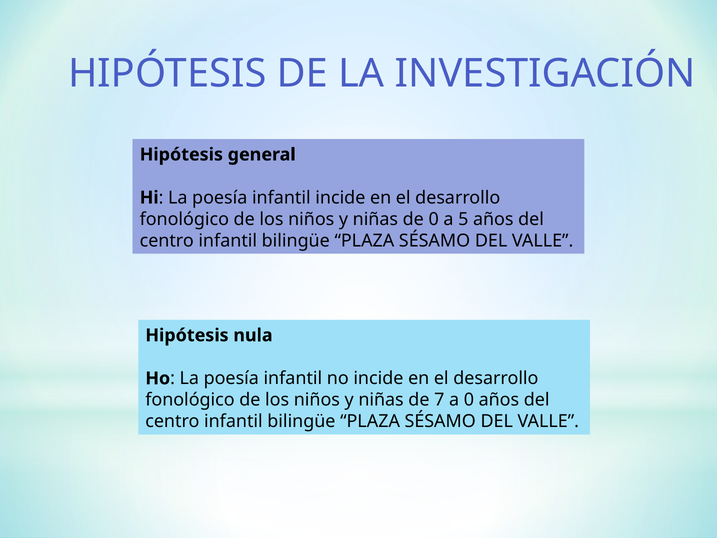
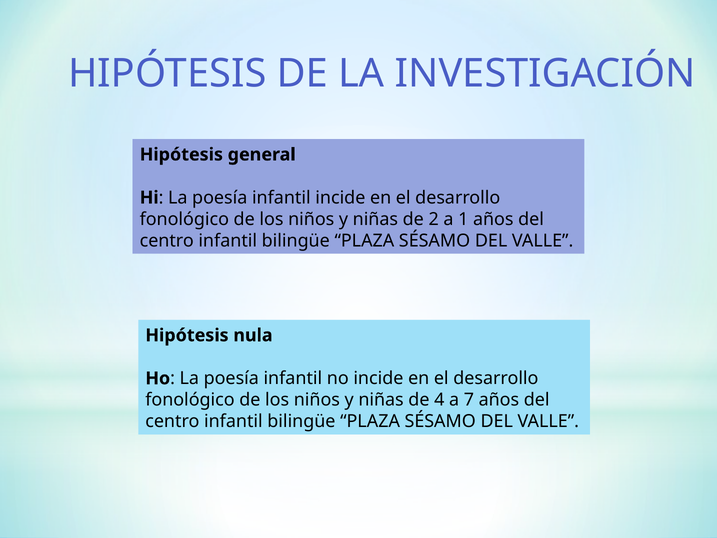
de 0: 0 -> 2 (434, 219)
5: 5 -> 1 (463, 219)
7: 7 -> 4 (439, 400)
a 0: 0 -> 7 (469, 400)
